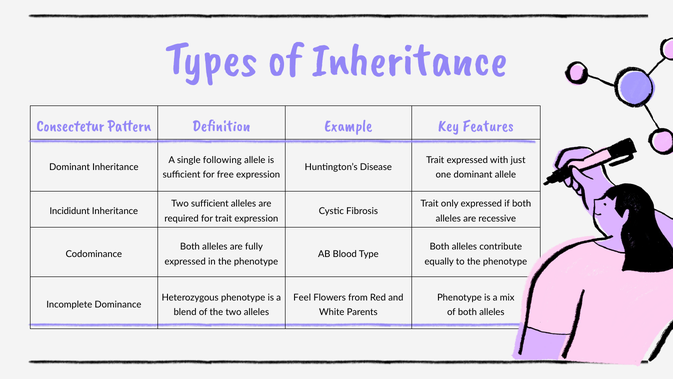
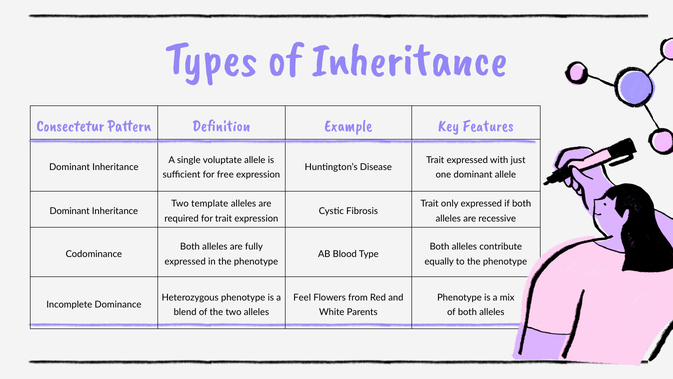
following: following -> voluptate (222, 160)
Two sufficient: sufficient -> template (210, 204)
Incididunt: Incididunt -> Dominant (70, 211)
